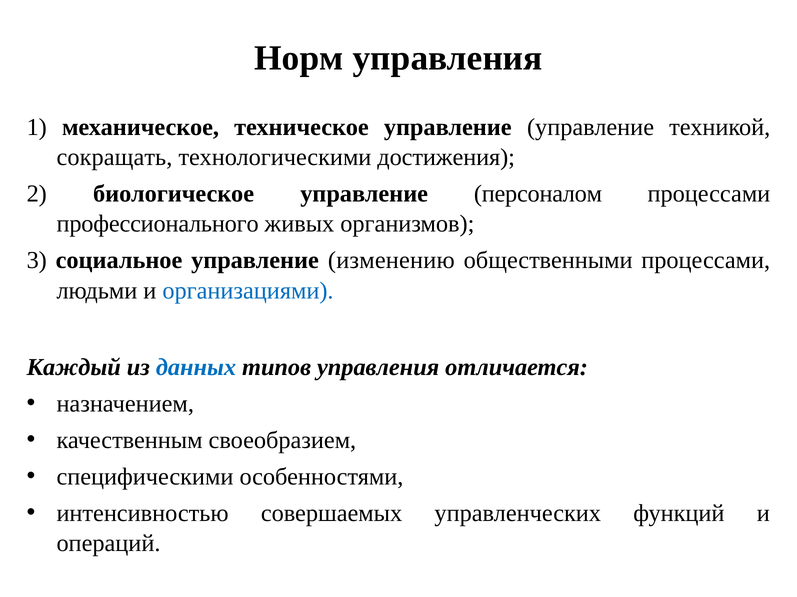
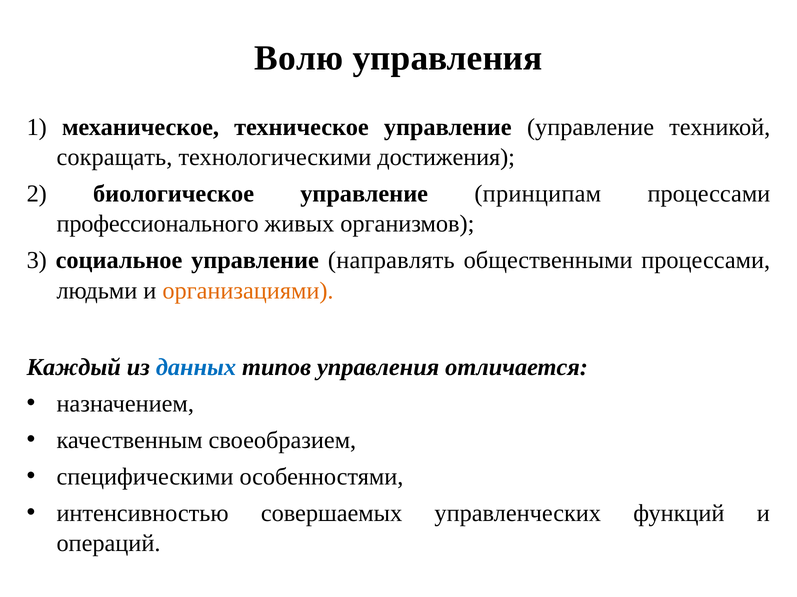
Норм: Норм -> Волю (299, 58)
персоналом: персоналом -> принципам (538, 194)
изменению: изменению -> направлять (391, 261)
организациями colour: blue -> orange (248, 291)
